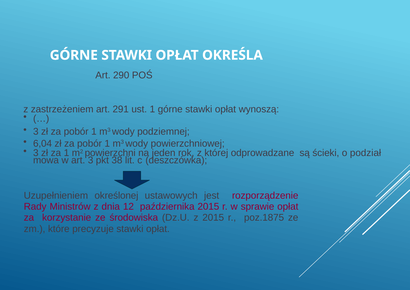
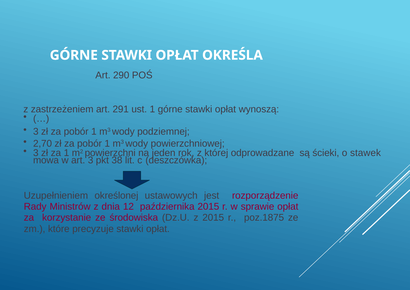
6,04: 6,04 -> 2,70 (43, 144)
podział: podział -> stawek (366, 153)
